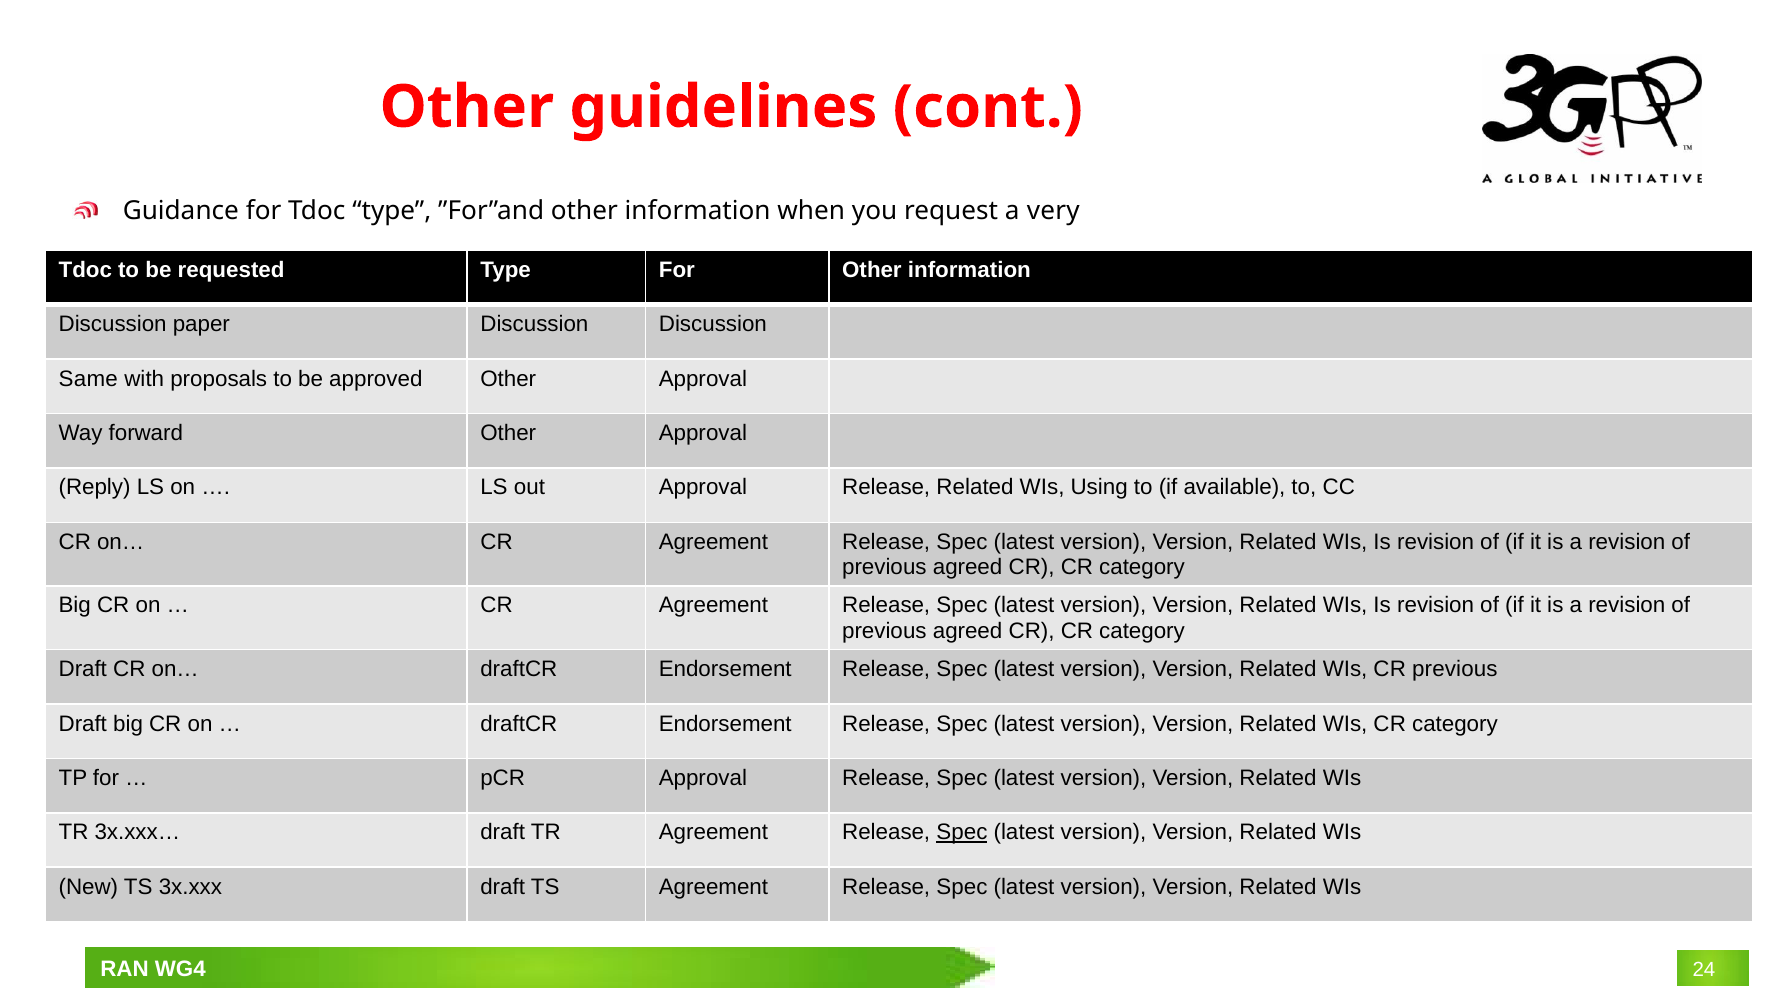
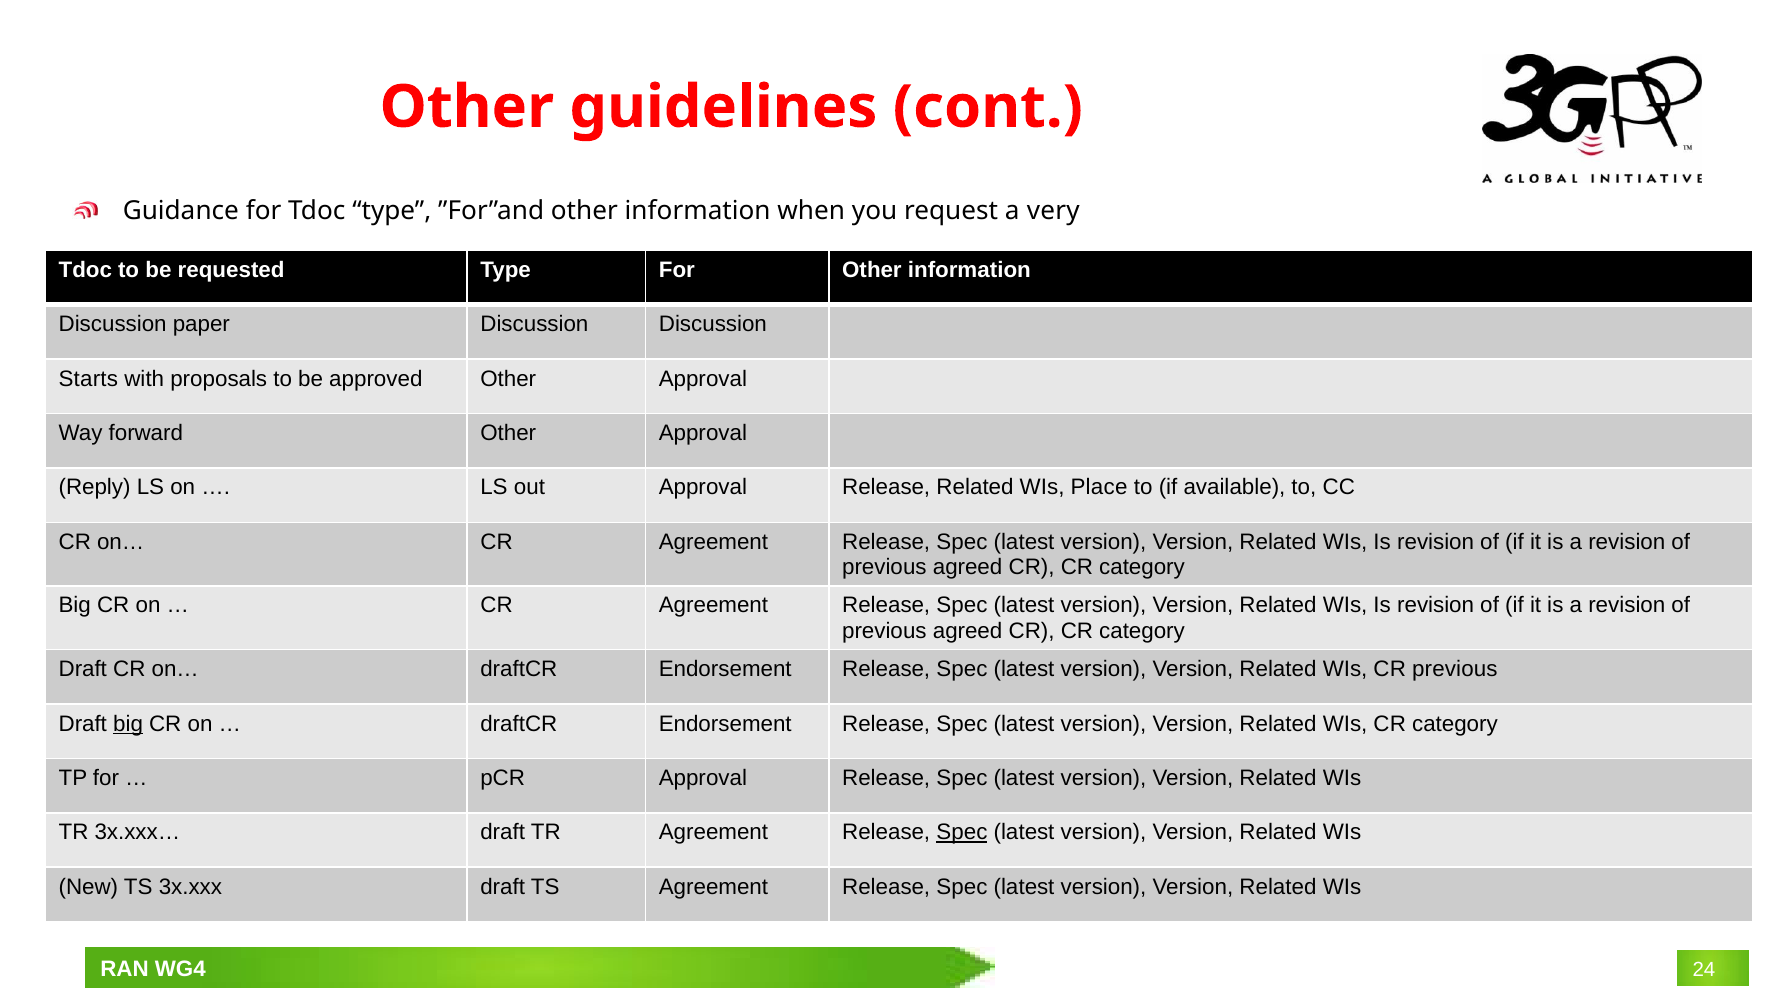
Same: Same -> Starts (88, 379)
Using: Using -> Place (1099, 488)
big underline: none -> present (128, 724)
